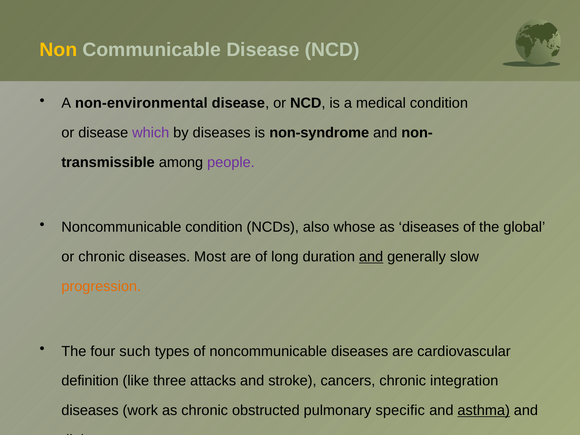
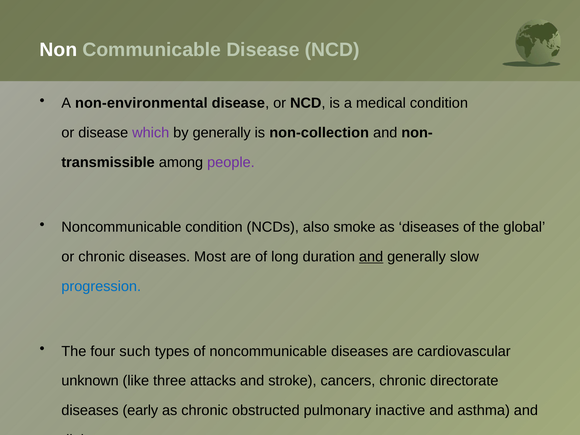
Non colour: yellow -> white (58, 50)
by diseases: diseases -> generally (222, 133)
non-syndrome: non-syndrome -> non-collection (319, 133)
whose: whose -> smoke (354, 227)
progression colour: orange -> blue (101, 286)
definition: definition -> unknown (90, 381)
integration: integration -> directorate (464, 381)
work: work -> early (140, 410)
specific: specific -> inactive (400, 410)
asthma underline: present -> none (484, 410)
